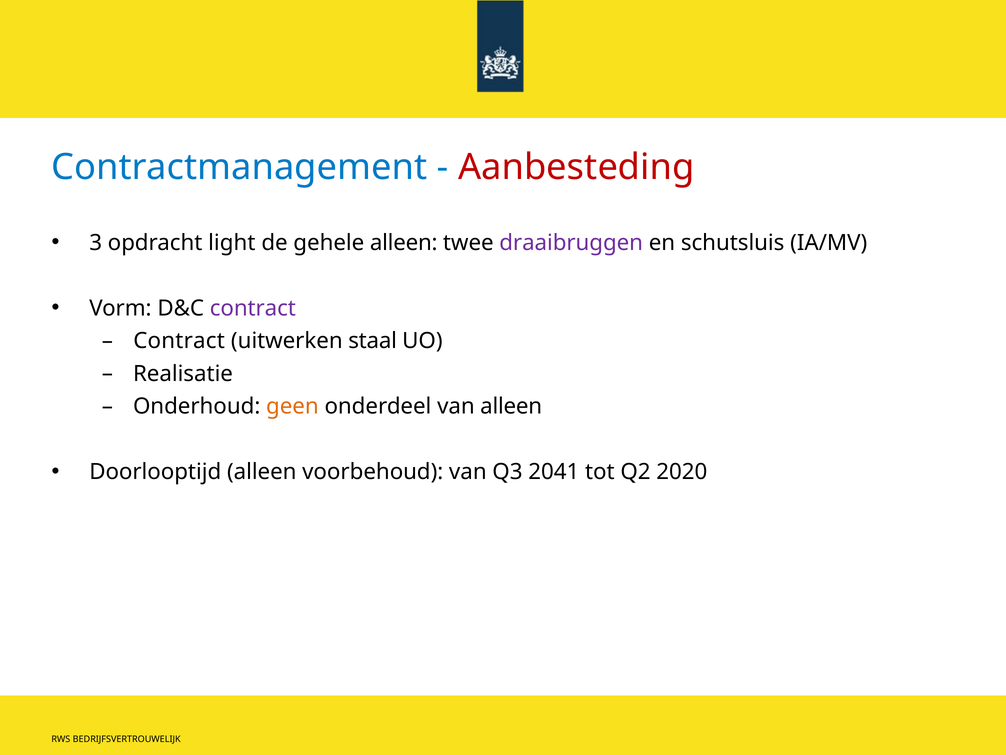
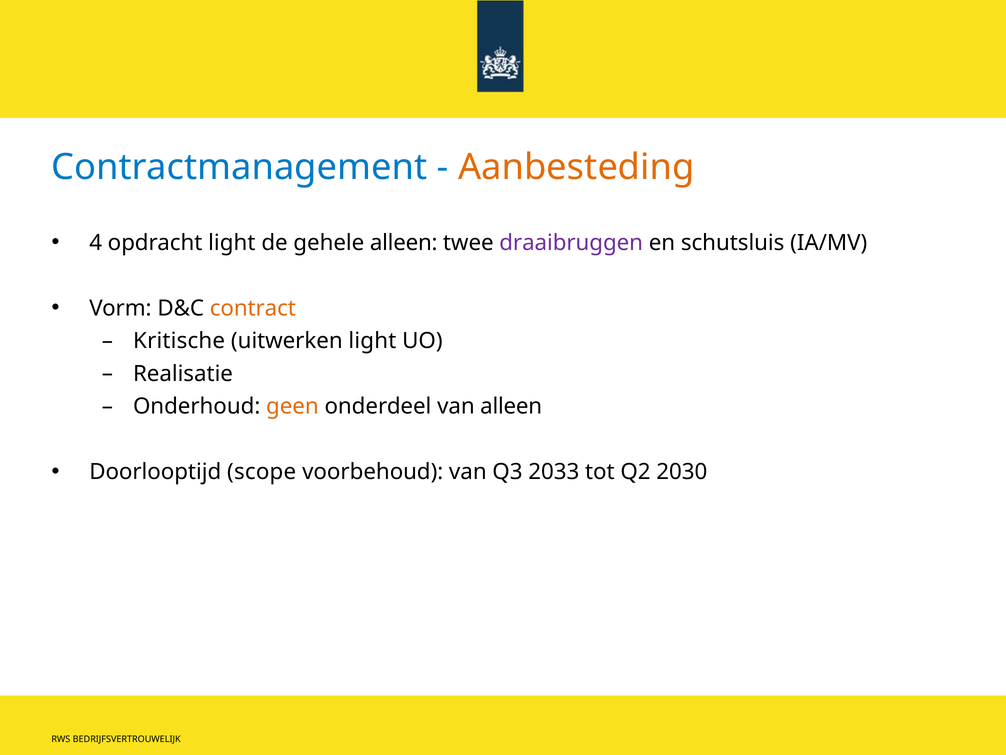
Aanbesteding colour: red -> orange (576, 167)
3: 3 -> 4 (96, 243)
contract colour: purple -> orange (253, 308)
Contract: Contract -> Kritische (179, 341)
uitwerken staal: staal -> light (372, 341)
Doorlooptijd alleen: alleen -> scope (262, 472)
2041: 2041 -> 2033 (554, 472)
2020: 2020 -> 2030 (682, 472)
